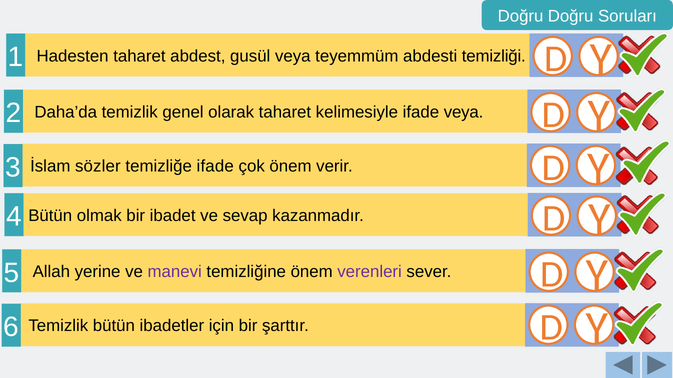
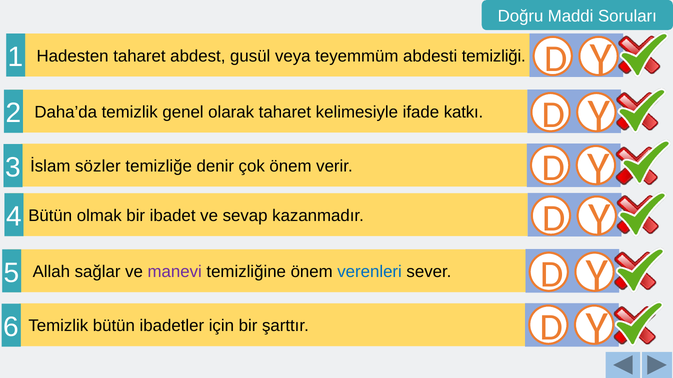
Doğru Doğru: Doğru -> Maddi (571, 16)
ifade veya: veya -> katkı (464, 113)
temizliğe ifade: ifade -> denir (215, 167)
yerine: yerine -> sağlar (98, 272)
verenleri colour: purple -> blue (370, 272)
